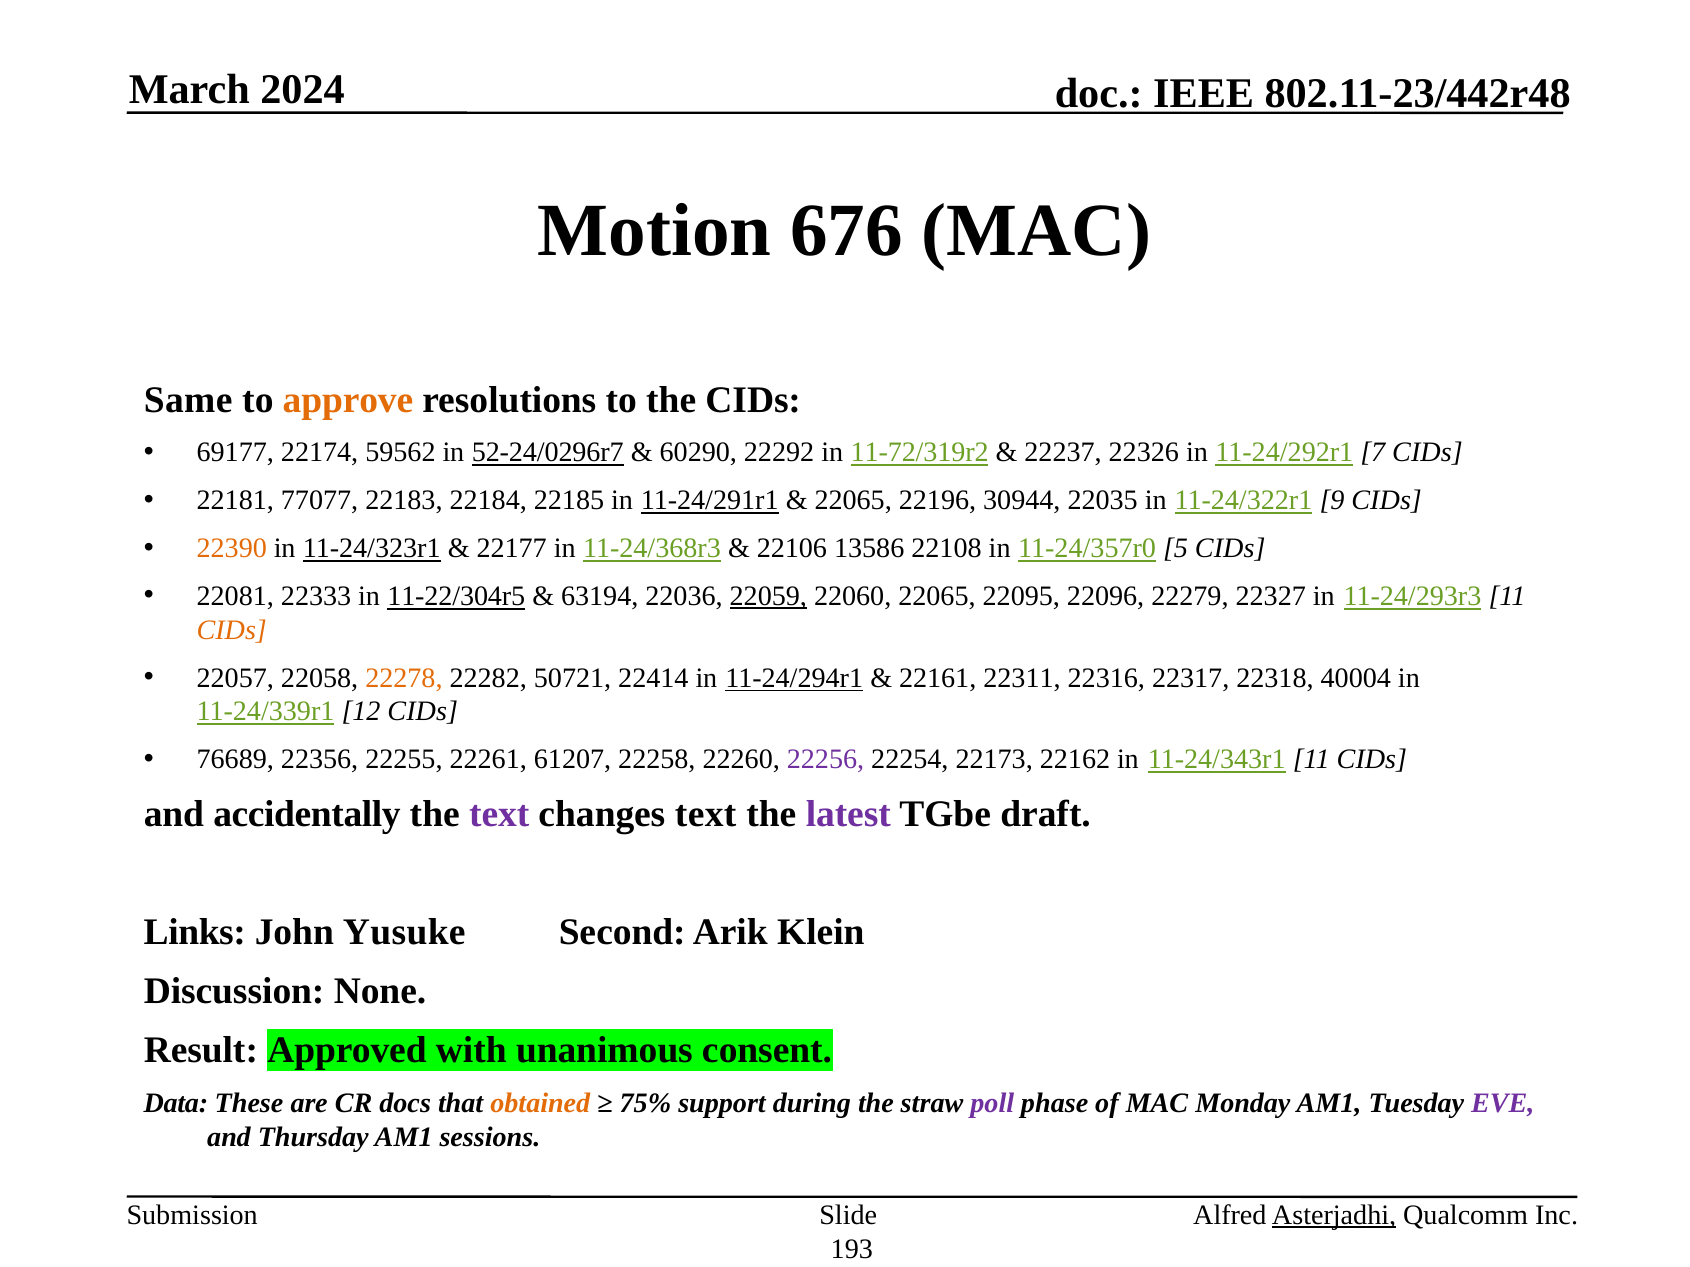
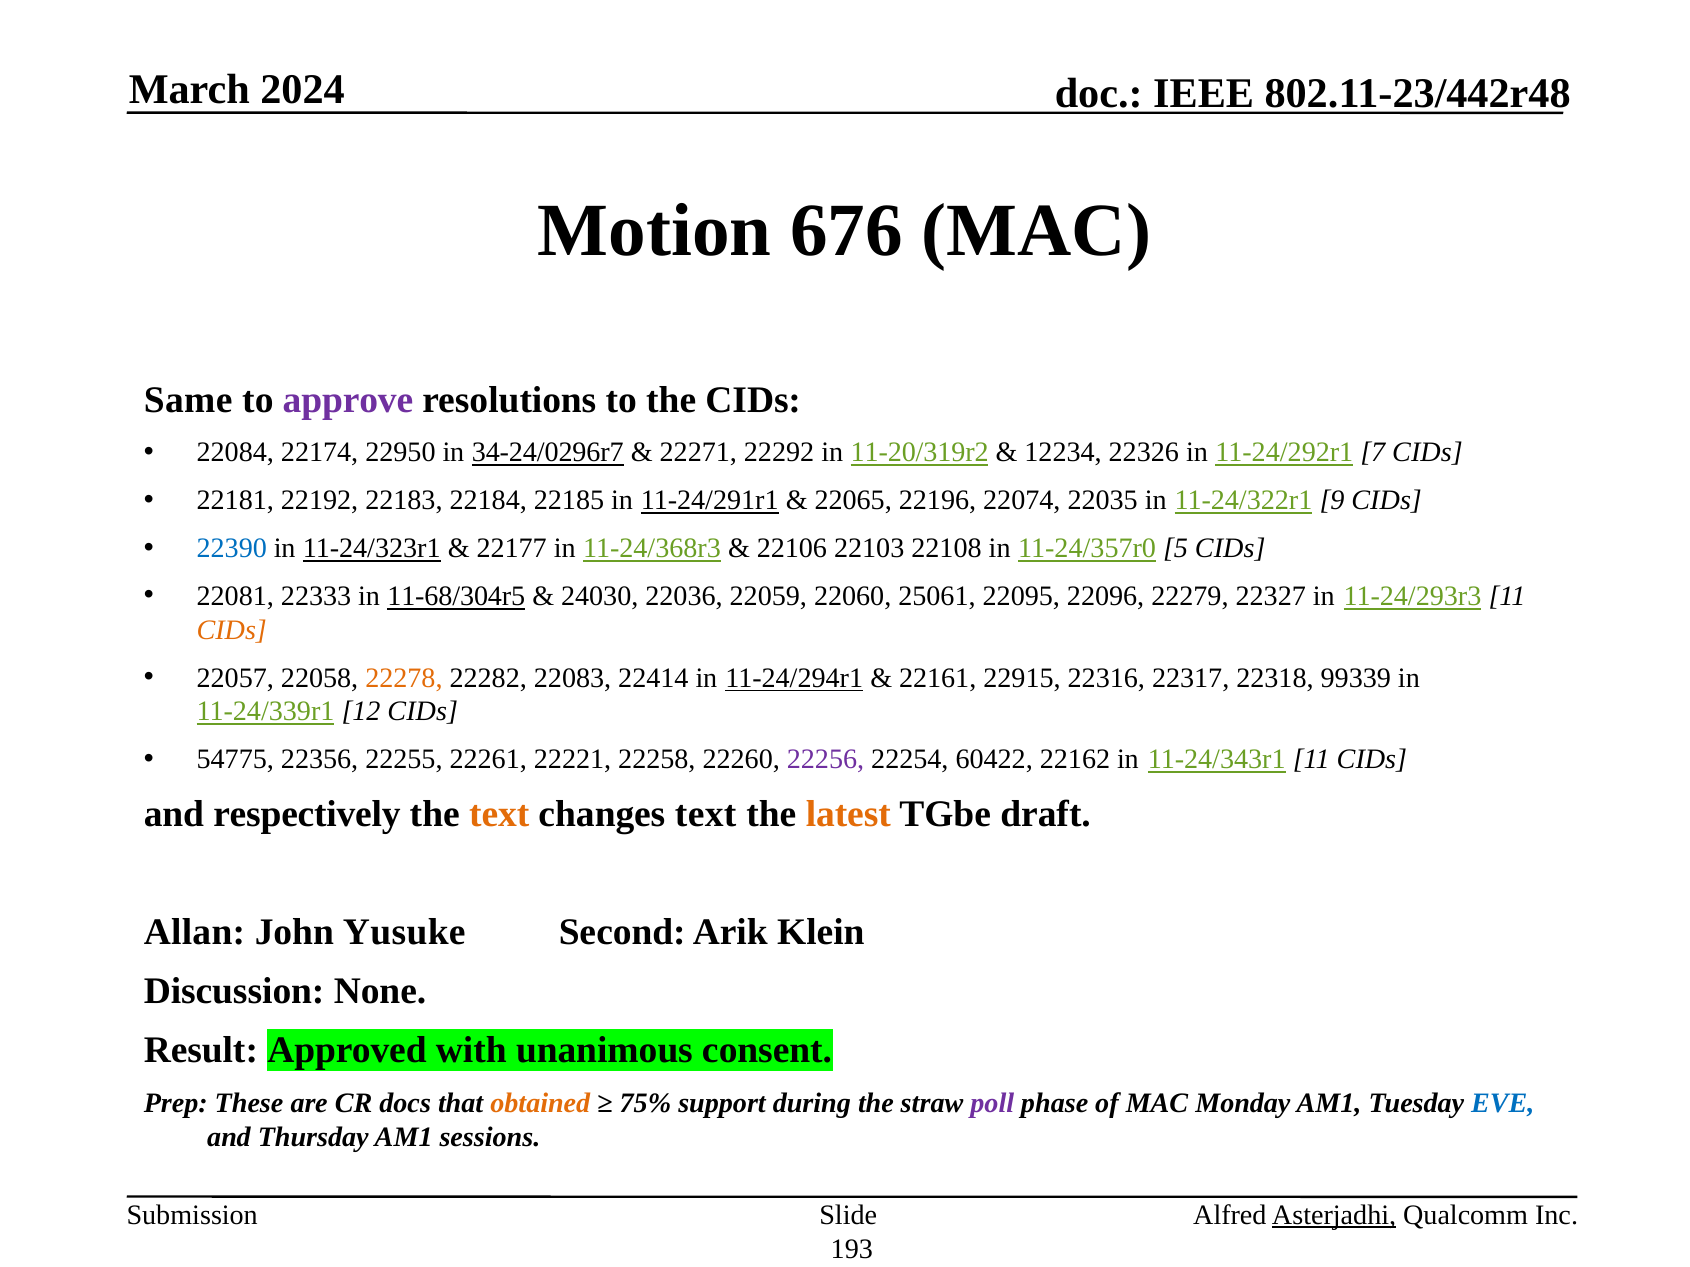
approve colour: orange -> purple (348, 400)
69177: 69177 -> 22084 (235, 453)
59562: 59562 -> 22950 (400, 453)
52-24/0296r7: 52-24/0296r7 -> 34-24/0296r7 (548, 453)
60290: 60290 -> 22271 (698, 453)
11-72/319r2: 11-72/319r2 -> 11-20/319r2 (920, 453)
22237: 22237 -> 12234 (1063, 453)
77077: 77077 -> 22192 (320, 501)
30944: 30944 -> 22074 (1022, 501)
22390 colour: orange -> blue (232, 548)
13586: 13586 -> 22103 (869, 548)
11-22/304r5: 11-22/304r5 -> 11-68/304r5 (456, 596)
63194: 63194 -> 24030 (600, 596)
22059 underline: present -> none (768, 596)
22060 22065: 22065 -> 25061 (937, 596)
50721: 50721 -> 22083 (573, 678)
22311: 22311 -> 22915 (1022, 678)
40004: 40004 -> 99339 (1356, 678)
76689: 76689 -> 54775 (235, 760)
61207: 61207 -> 22221 (573, 760)
22173: 22173 -> 60422 (994, 760)
accidentally: accidentally -> respectively (307, 814)
text colour: purple -> orange (499, 814)
latest colour: purple -> orange (848, 814)
Links: Links -> Allan (194, 932)
Data: Data -> Prep (176, 1103)
EVE colour: purple -> blue (1503, 1103)
